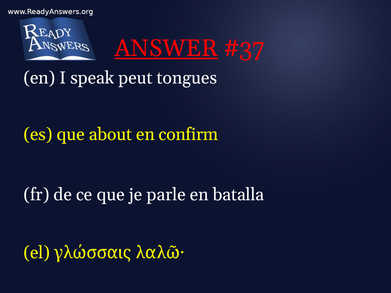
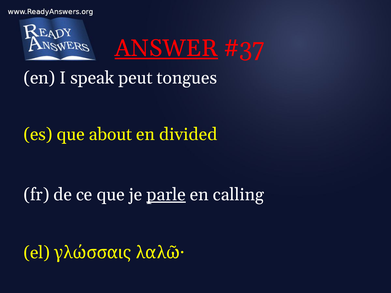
confirm: confirm -> divided (188, 135)
parle underline: none -> present (166, 195)
batalla: batalla -> calling (238, 195)
